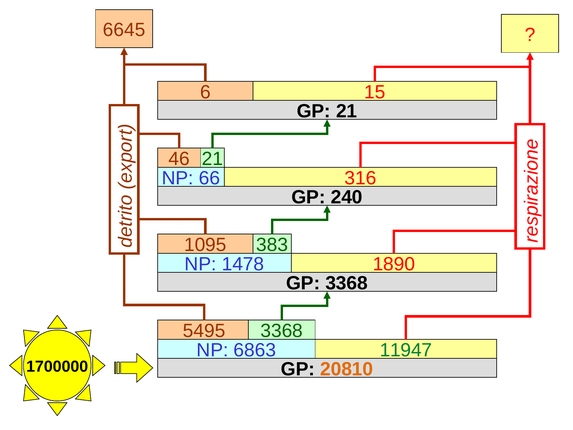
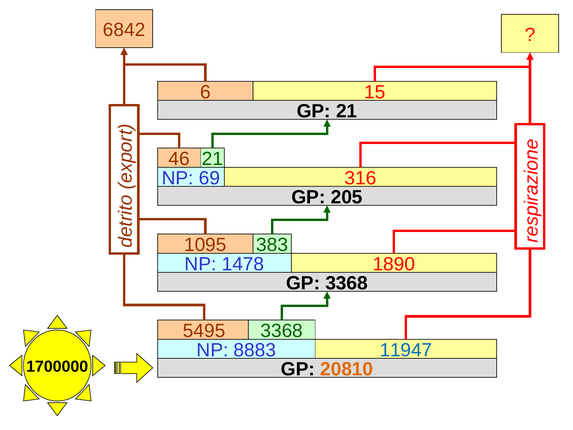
6645: 6645 -> 6842 (124, 30)
66: 66 -> 69 (209, 178)
240: 240 -> 205 (347, 197)
6863: 6863 -> 8883 (255, 350)
11947 colour: green -> blue (406, 350)
